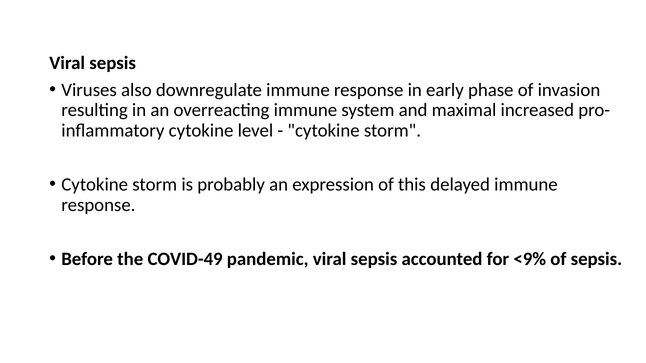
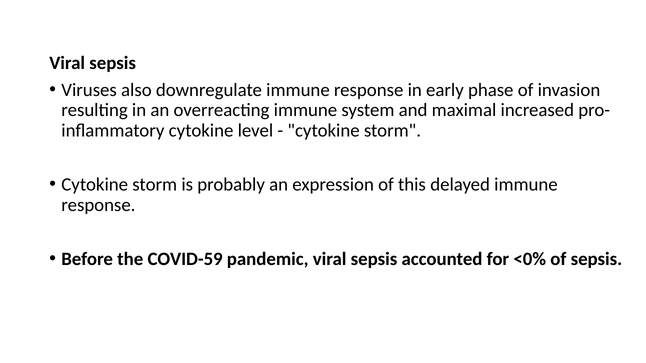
COVID-49: COVID-49 -> COVID-59 (185, 259)
<9%: <9% -> <0% (530, 259)
